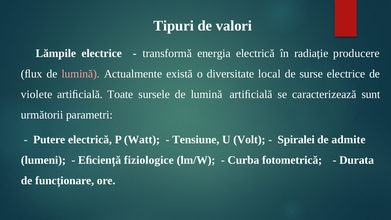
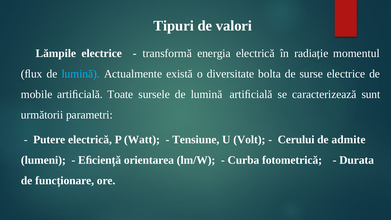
producere: producere -> momentul (356, 53)
lumină colour: pink -> light blue (81, 74)
local: local -> bolta (270, 74)
violete: violete -> mobile (37, 94)
Spiralei: Spiralei -> Cerului (296, 140)
fiziologice: fiziologice -> orientarea (149, 160)
